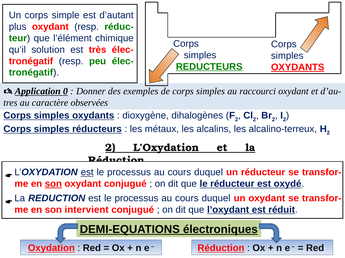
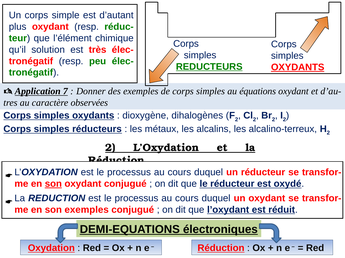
0: 0 -> 7 (65, 91)
raccourci: raccourci -> équations (258, 91)
est underline: present -> none (87, 173)
son intervient: intervient -> exemples (87, 210)
